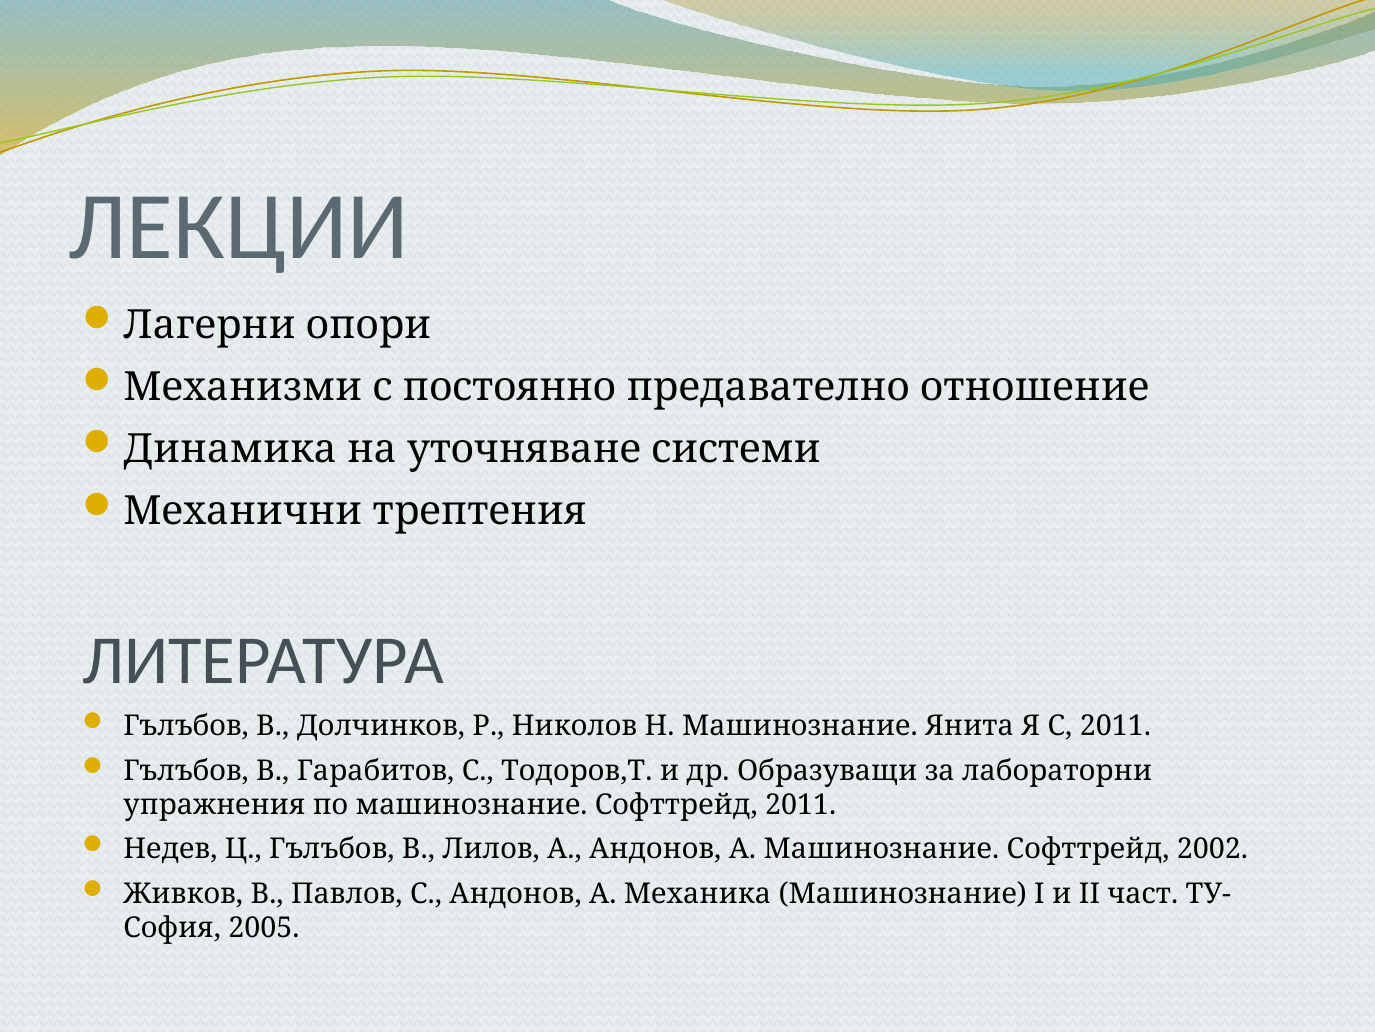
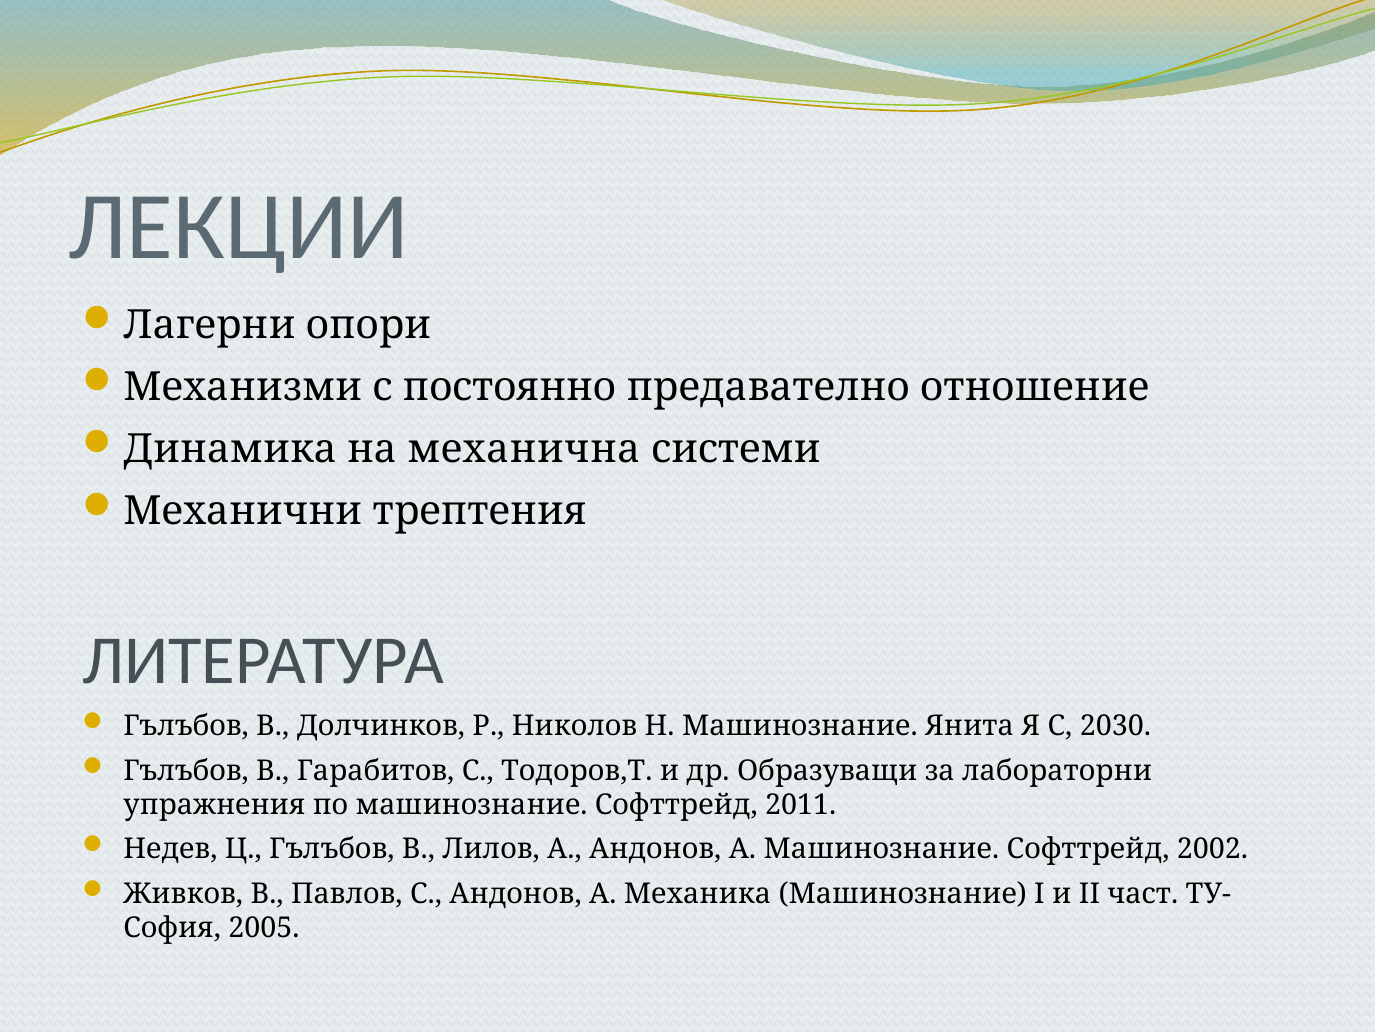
уточняване: уточняване -> механична (524, 449)
С 2011: 2011 -> 2030 (1115, 726)
